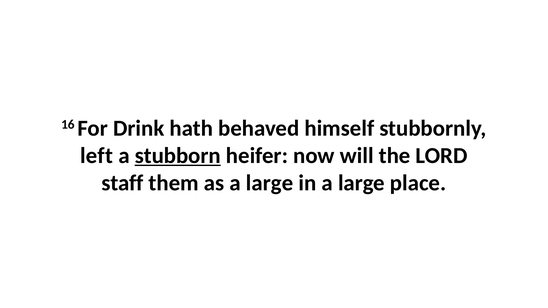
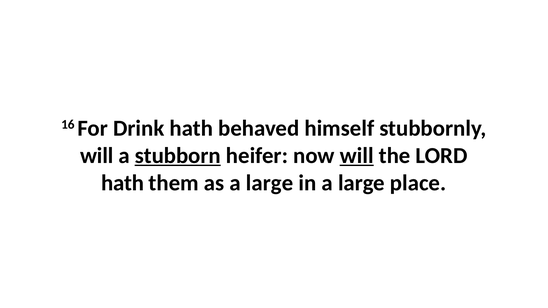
left: left -> will (97, 156)
will underline: none -> present (357, 156)
staff: staff -> hath (123, 183)
